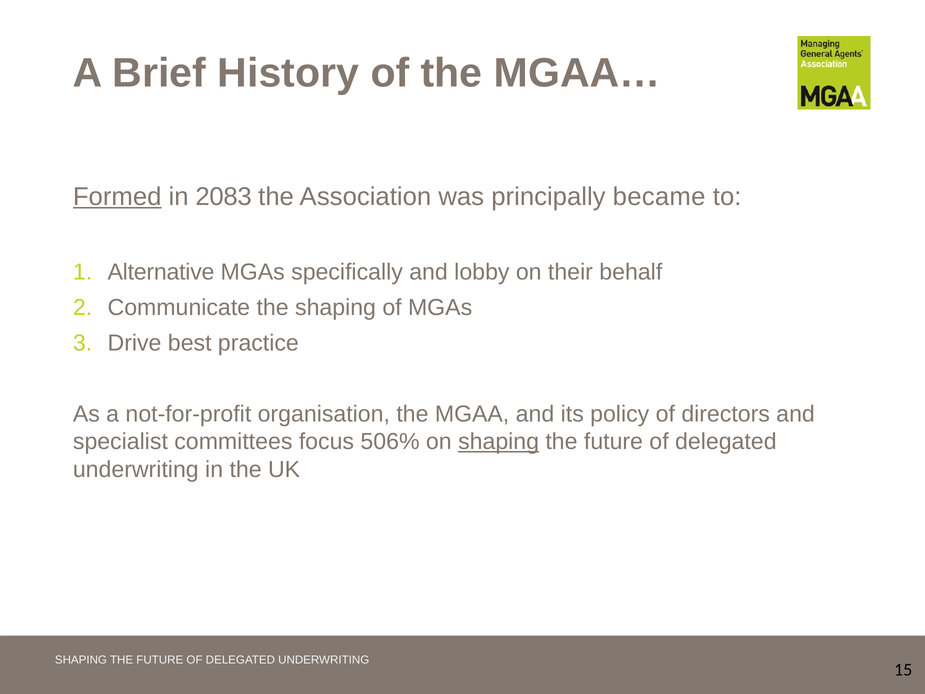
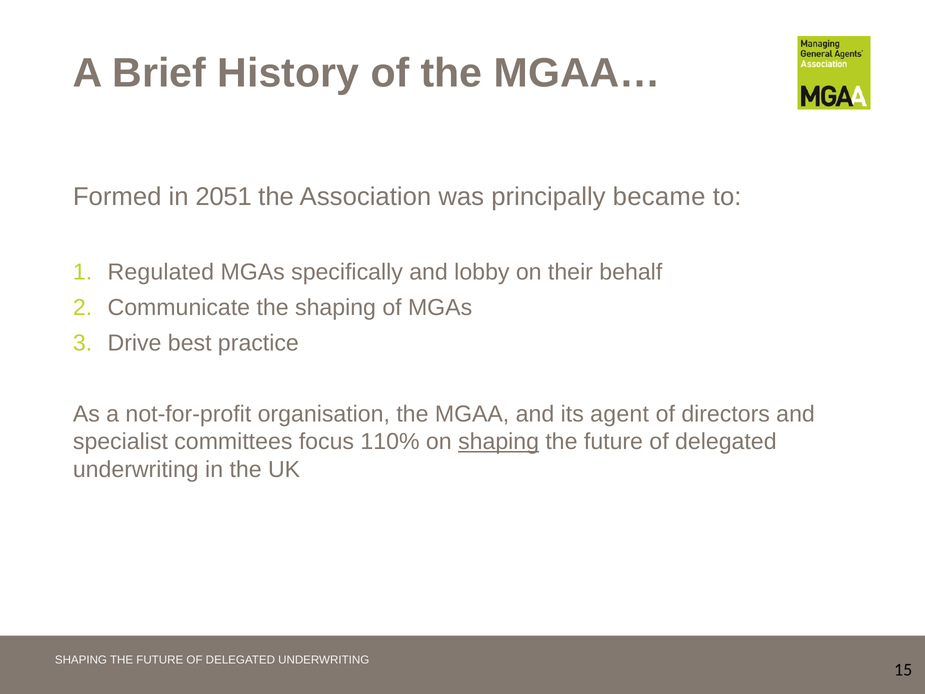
Formed underline: present -> none (117, 197)
2083: 2083 -> 2051 (224, 197)
Alternative: Alternative -> Regulated (161, 272)
policy: policy -> agent (620, 414)
506%: 506% -> 110% (390, 442)
